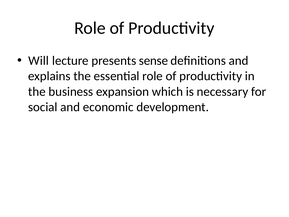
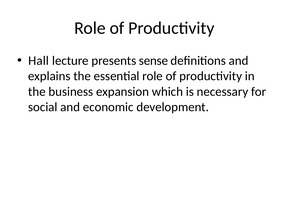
Will: Will -> Hall (39, 61)
